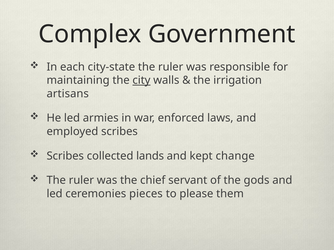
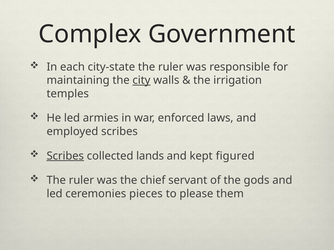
artisans: artisans -> temples (68, 94)
Scribes underline: none -> present (65, 156)
change: change -> figured (235, 156)
